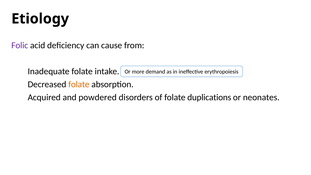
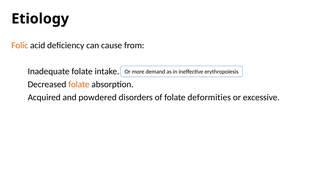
Folic colour: purple -> orange (20, 45)
duplications: duplications -> deformities (209, 97)
neonates: neonates -> excessive (261, 97)
